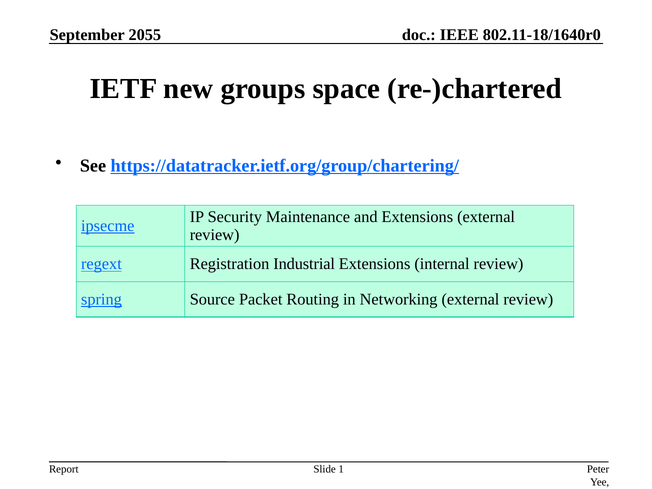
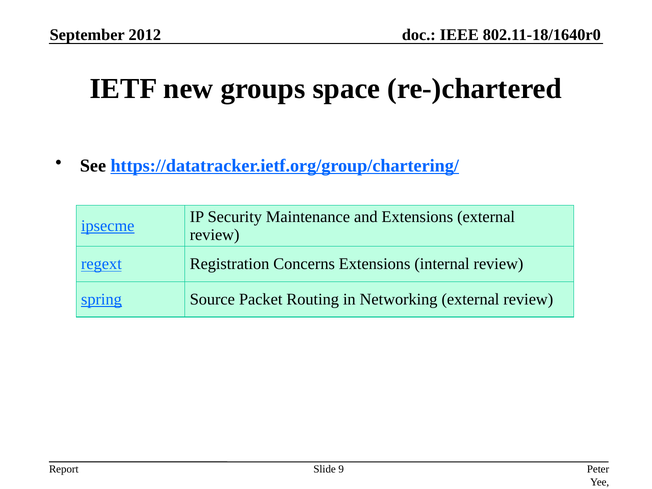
2055: 2055 -> 2012 (145, 35)
Industrial: Industrial -> Concerns (304, 264)
1: 1 -> 9 (341, 469)
